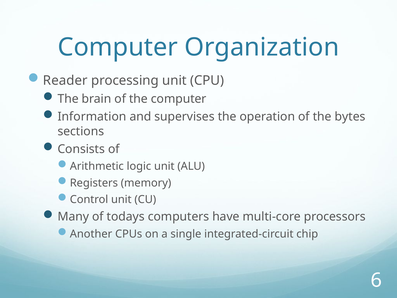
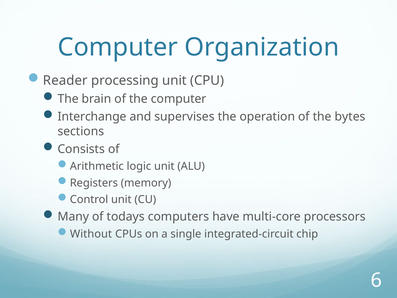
Information: Information -> Interchange (92, 117)
Another: Another -> Without (91, 234)
